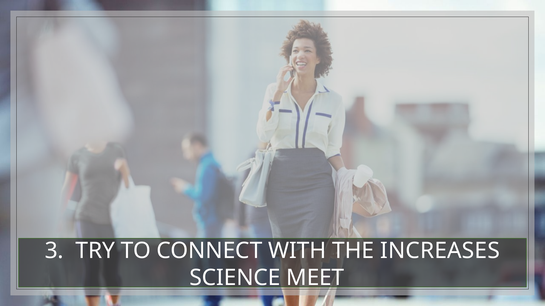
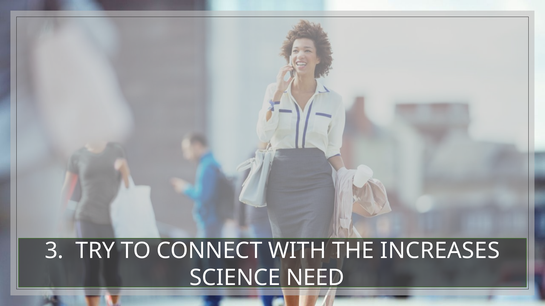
MEET: MEET -> NEED (315, 278)
